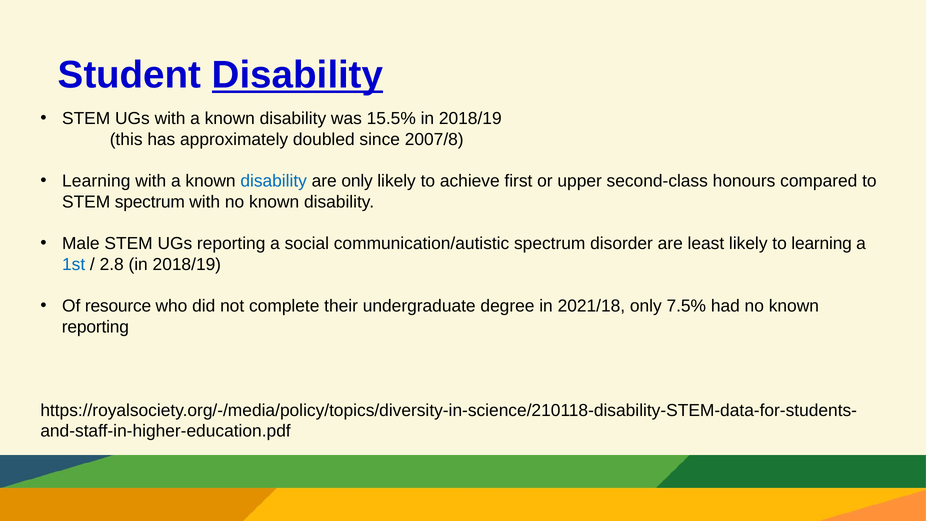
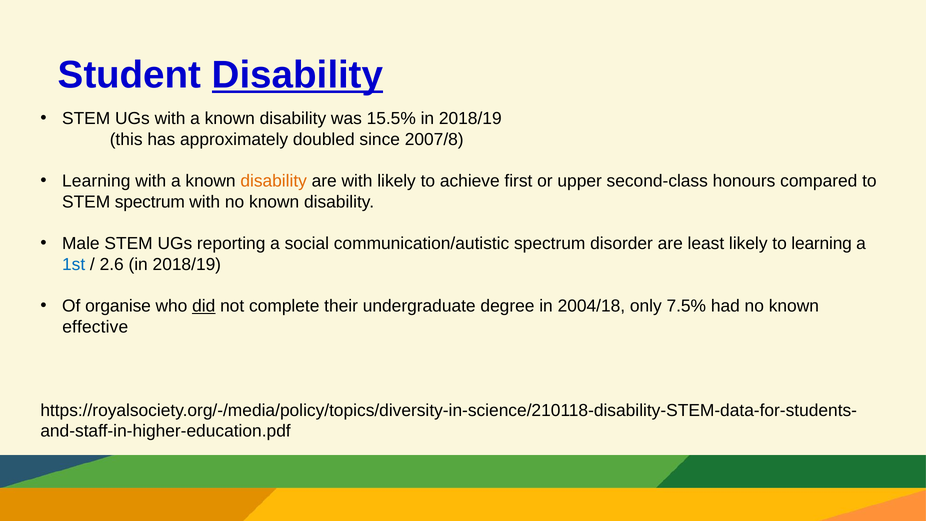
disability colour: blue -> orange (274, 181)
are only: only -> with (357, 181)
2.8: 2.8 -> 2.6 (112, 264)
resource: resource -> organise (118, 306)
did underline: none -> present (204, 306)
2021/18: 2021/18 -> 2004/18 (591, 306)
reporting: reporting -> effective (95, 327)
